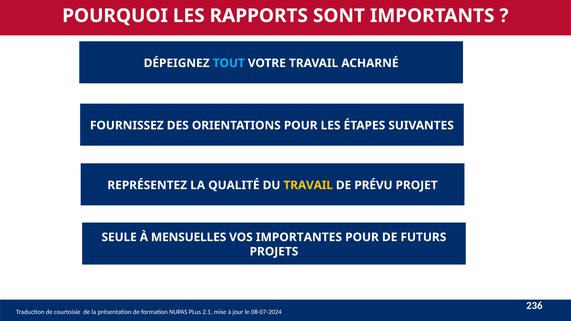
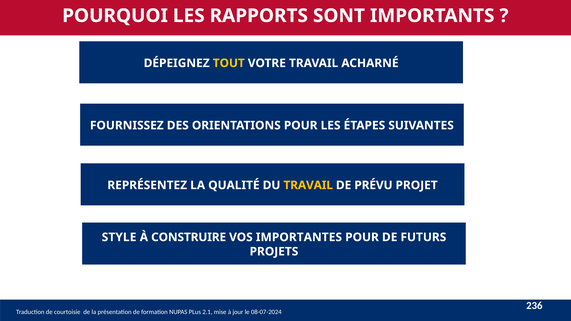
TOUT colour: light blue -> yellow (229, 63)
SEULE: SEULE -> STYLE (119, 237)
MENSUELLES: MENSUELLES -> CONSTRUIRE (189, 237)
